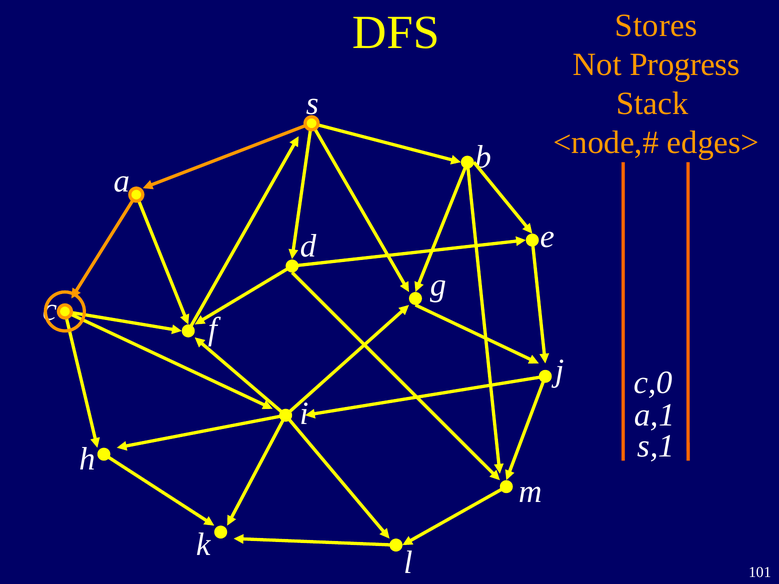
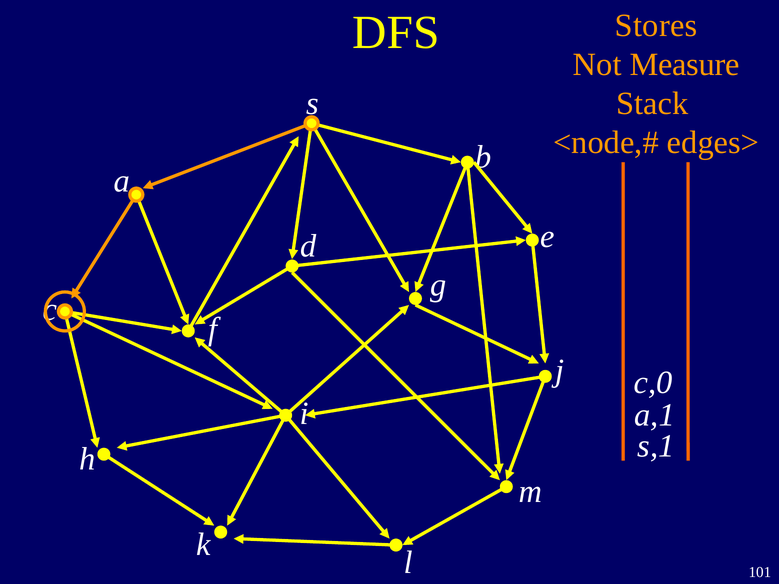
Progress: Progress -> Measure (685, 64)
